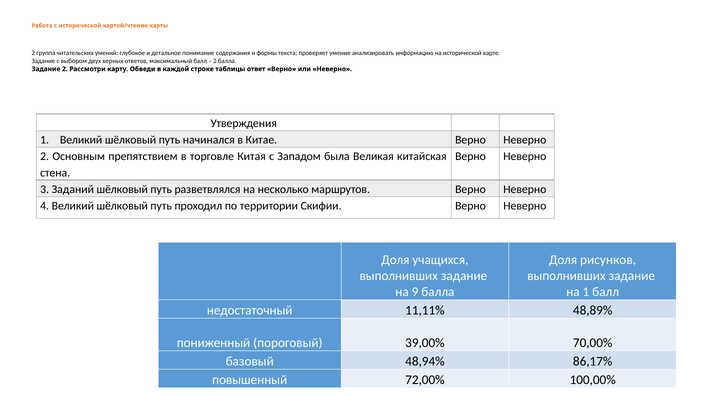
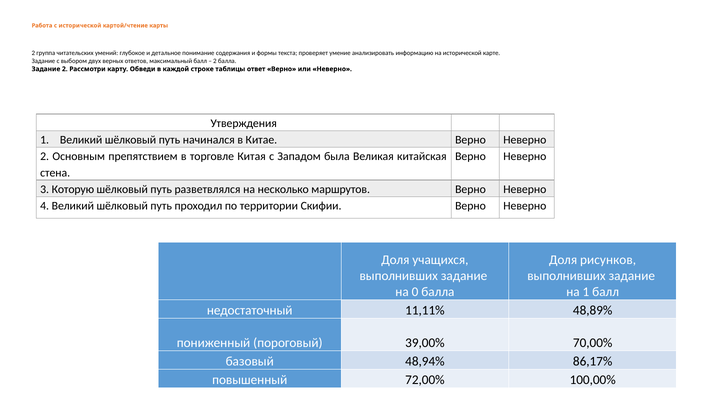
Заданий: Заданий -> Которую (73, 190)
9: 9 -> 0 (415, 292)
